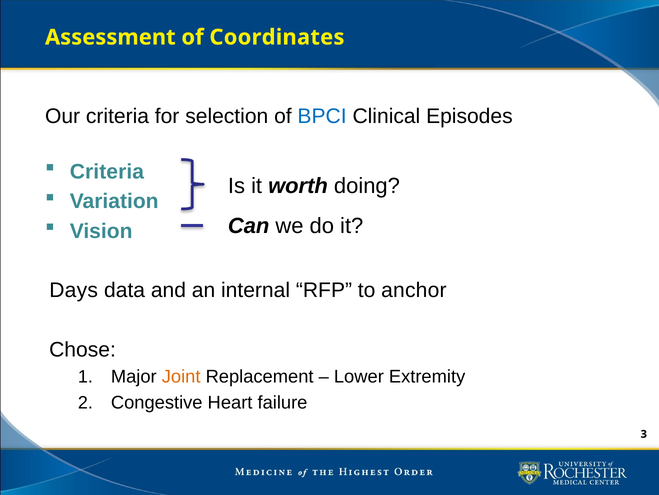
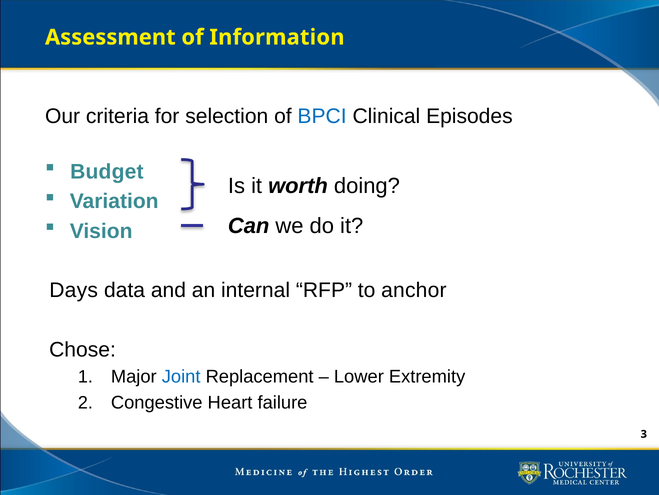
Coordinates: Coordinates -> Information (277, 37)
Criteria: Criteria -> Budget (107, 172)
Joint colour: orange -> blue (181, 376)
